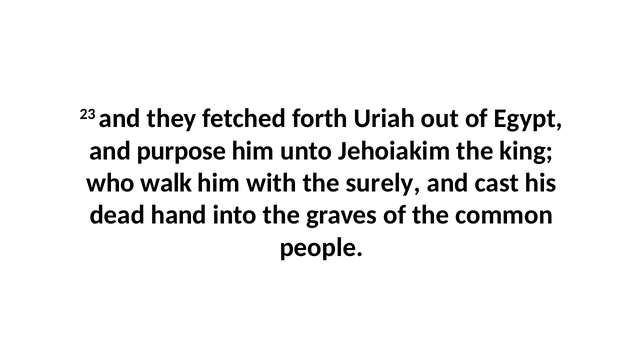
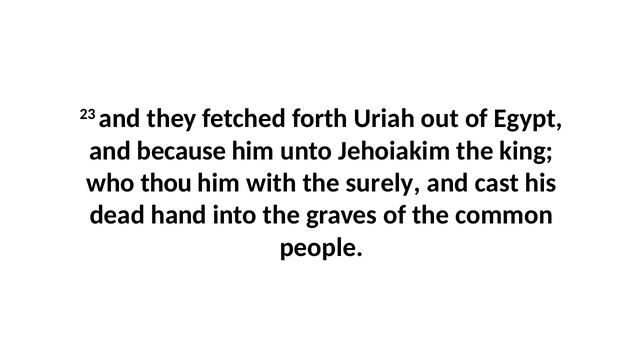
purpose: purpose -> because (181, 151)
walk: walk -> thou (166, 183)
